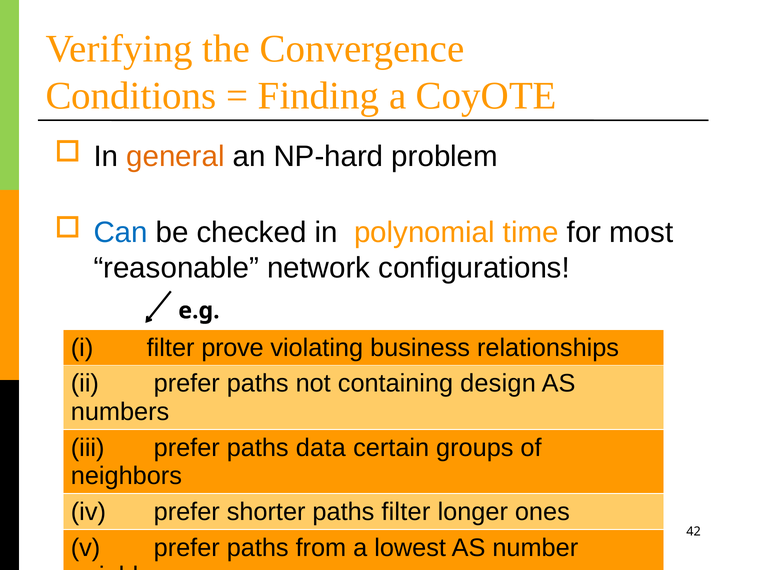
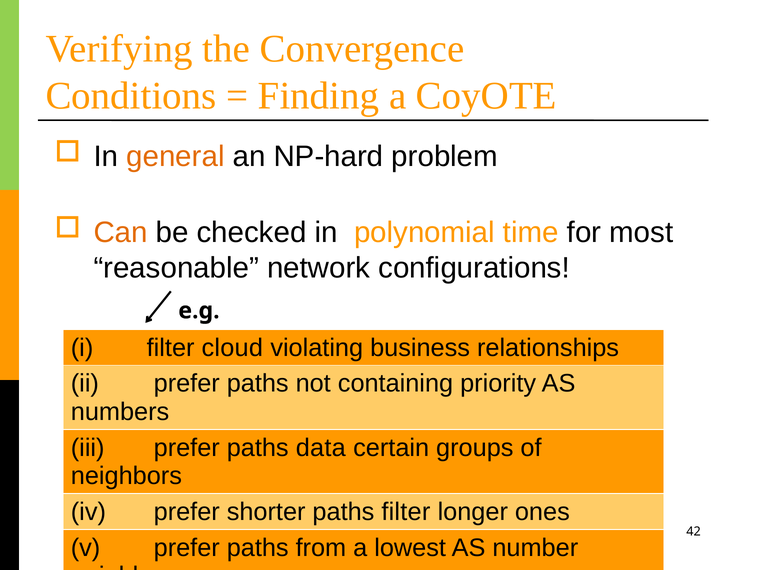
Can colour: blue -> orange (121, 232)
prove: prove -> cloud (232, 347)
design: design -> priority (498, 383)
